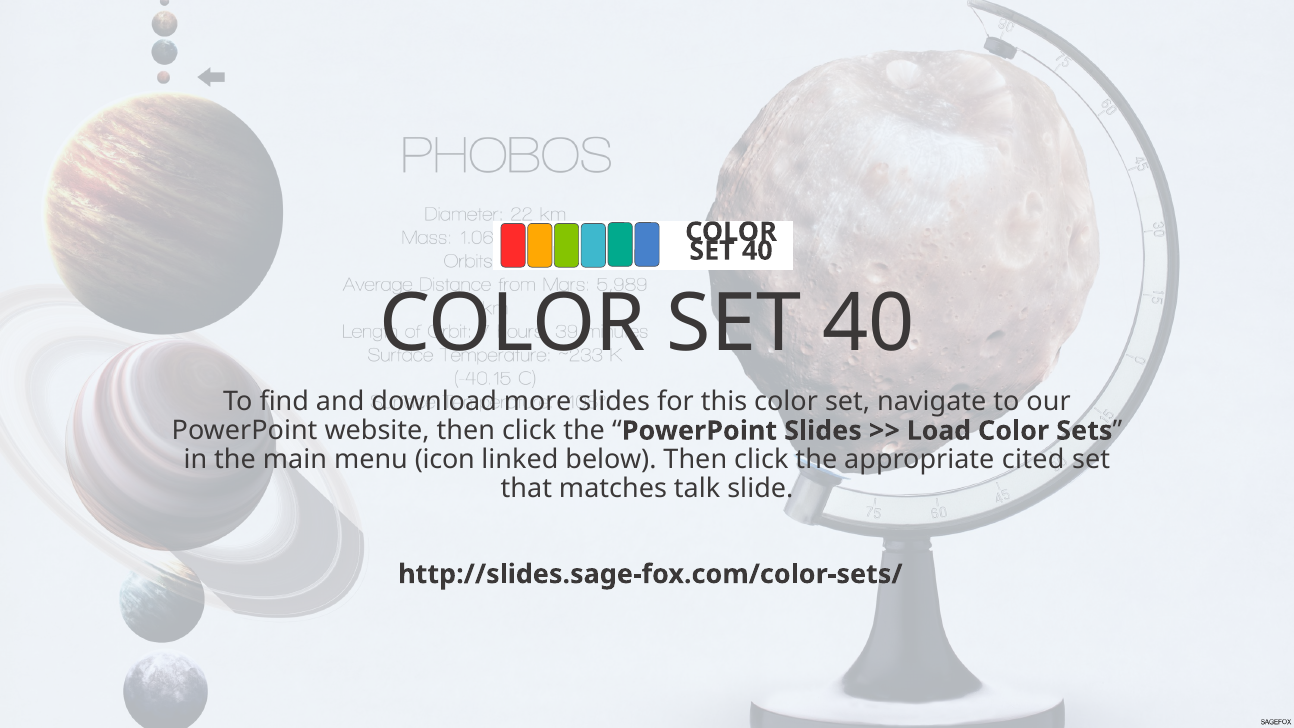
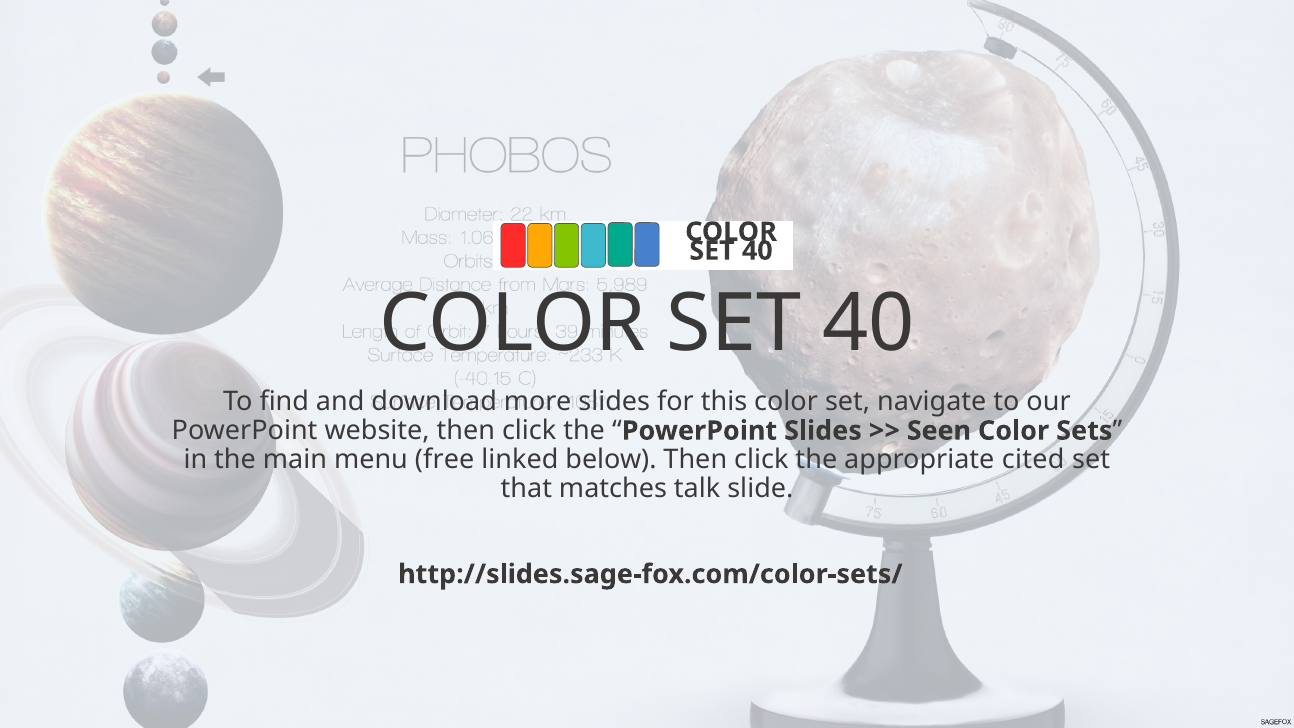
Load: Load -> Seen (939, 431)
icon: icon -> free (445, 460)
